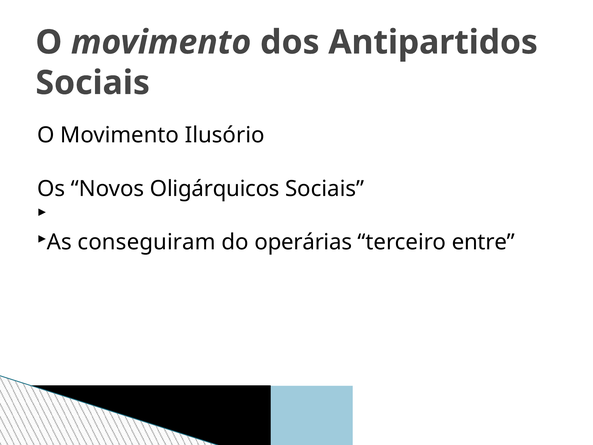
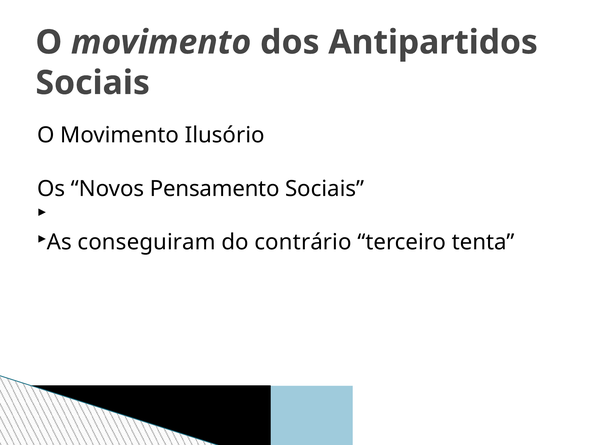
Oligárquicos: Oligárquicos -> Pensamento (215, 189)
operárias: operárias -> contrário (303, 242)
entre: entre -> tenta (483, 242)
